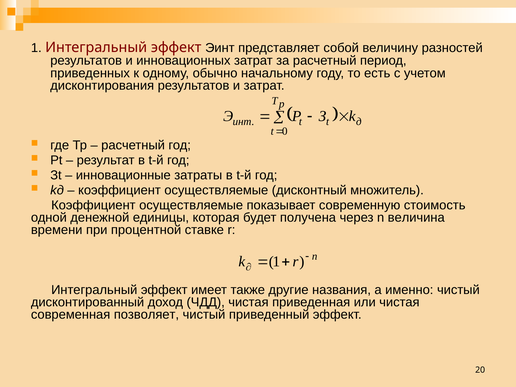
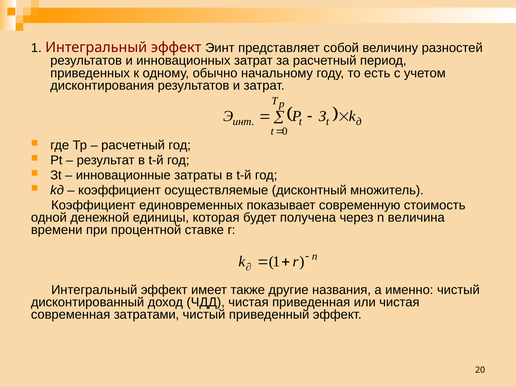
осуществляемые: осуществляемые -> единовременных (191, 205)
позволяет: позволяет -> затратами (146, 315)
